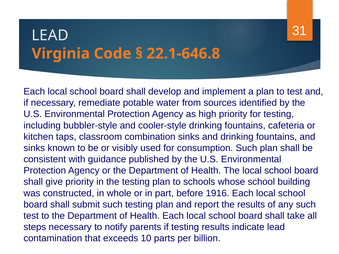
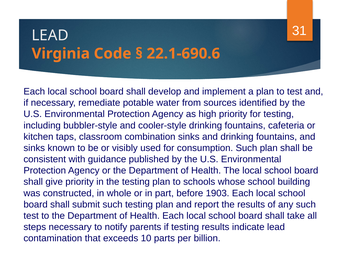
22.1-646.8: 22.1-646.8 -> 22.1-690.6 (183, 54)
1916: 1916 -> 1903 (218, 193)
